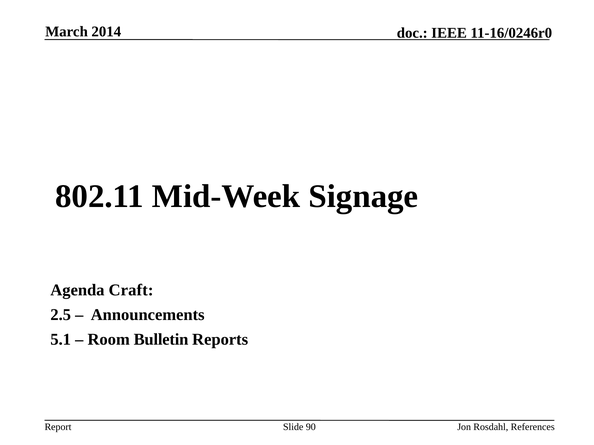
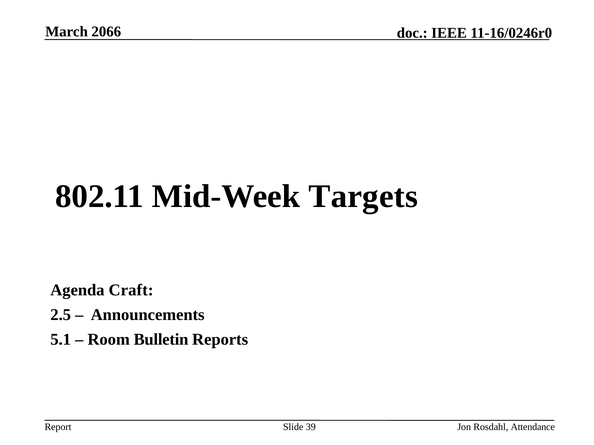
2014: 2014 -> 2066 (106, 31)
Signage: Signage -> Targets (363, 196)
90: 90 -> 39 (311, 427)
References: References -> Attendance (533, 427)
